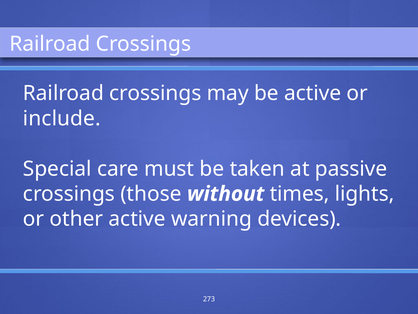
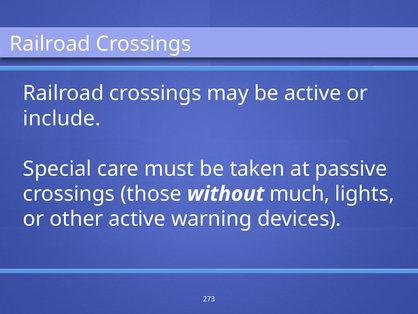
times: times -> much (300, 194)
